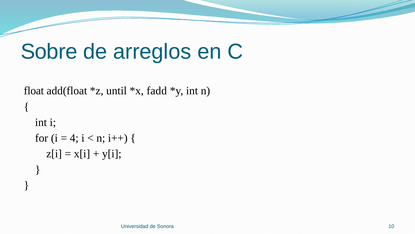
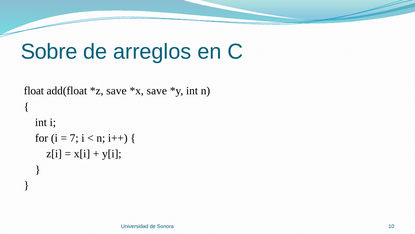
until: until -> save (116, 91)
fadd: fadd -> save (157, 91)
4: 4 -> 7 (74, 138)
